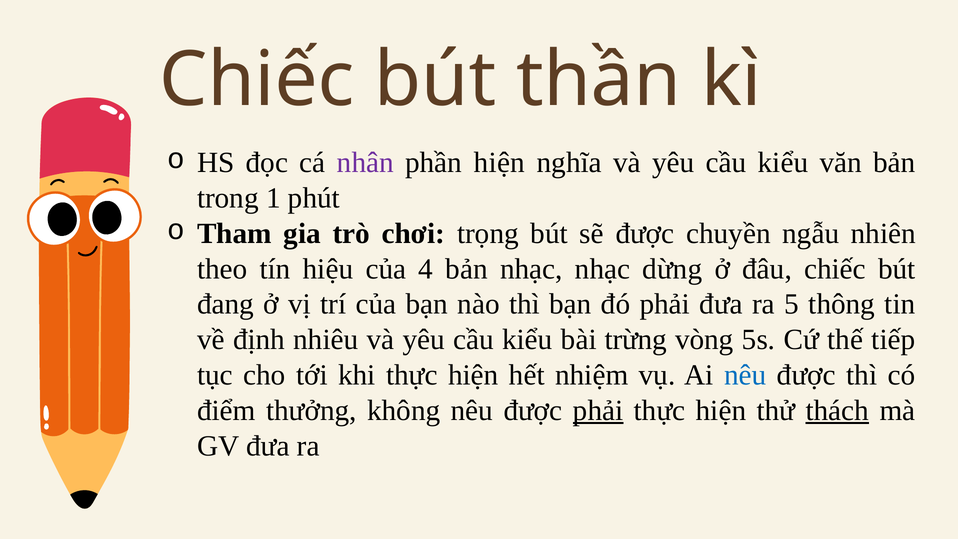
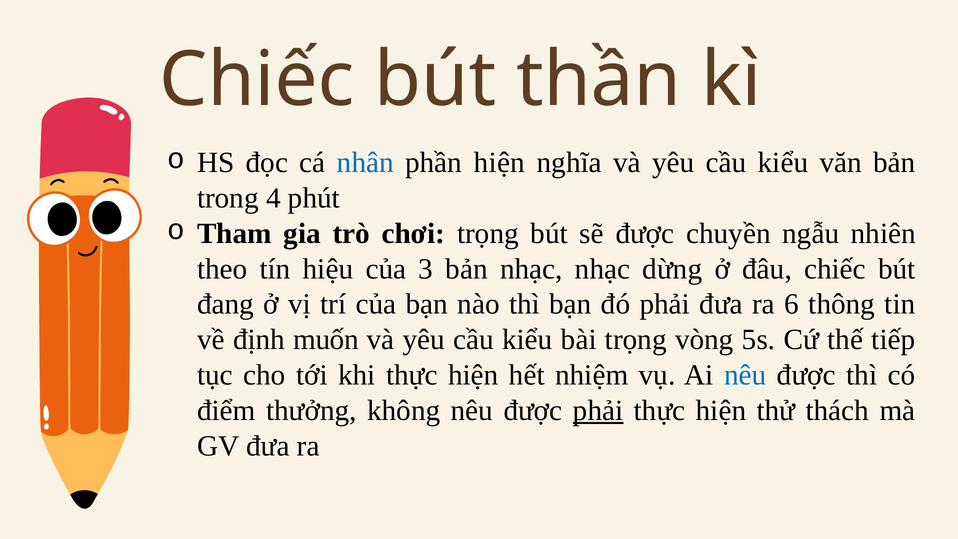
nhân colour: purple -> blue (365, 163)
1: 1 -> 4 (273, 198)
4: 4 -> 3 (426, 269)
5: 5 -> 6 (792, 304)
nhiêu: nhiêu -> muốn (326, 340)
bài trừng: trừng -> trọng (636, 340)
thách underline: present -> none (837, 410)
